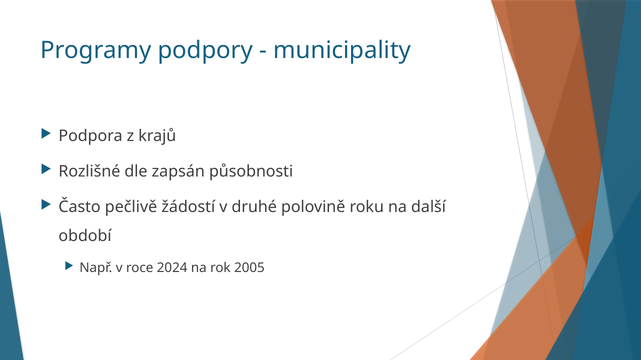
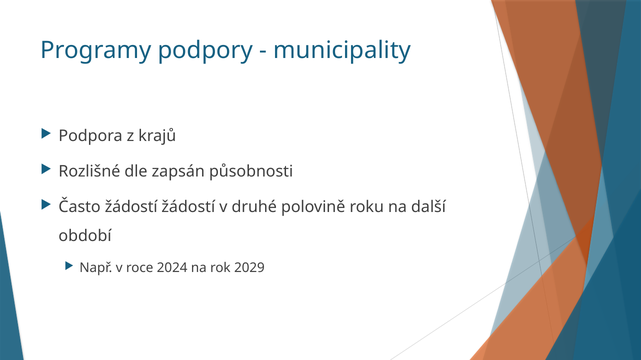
Často pečlivě: pečlivě -> žádostí (131, 207)
2005: 2005 -> 2029 (249, 268)
